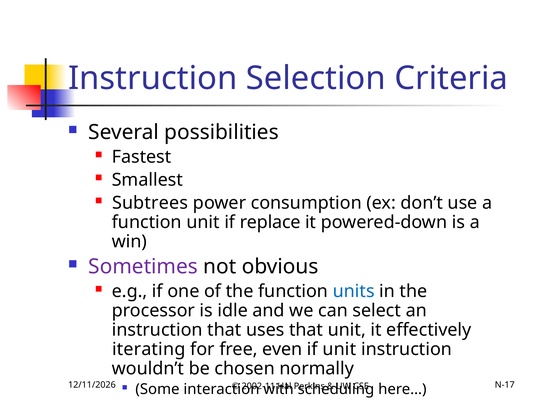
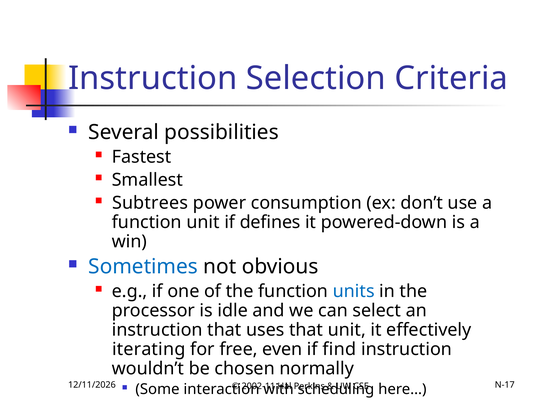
replace: replace -> defines (270, 222)
Sometimes colour: purple -> blue (143, 267)
if unit: unit -> find (339, 350)
